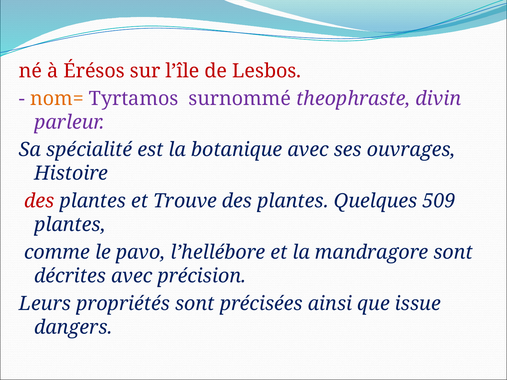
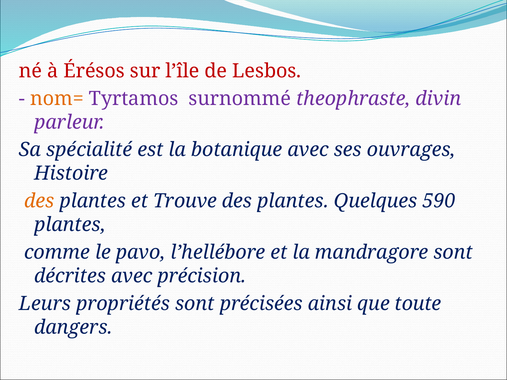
des colour: red -> orange (39, 201)
509: 509 -> 590 (439, 201)
issue: issue -> toute (418, 304)
